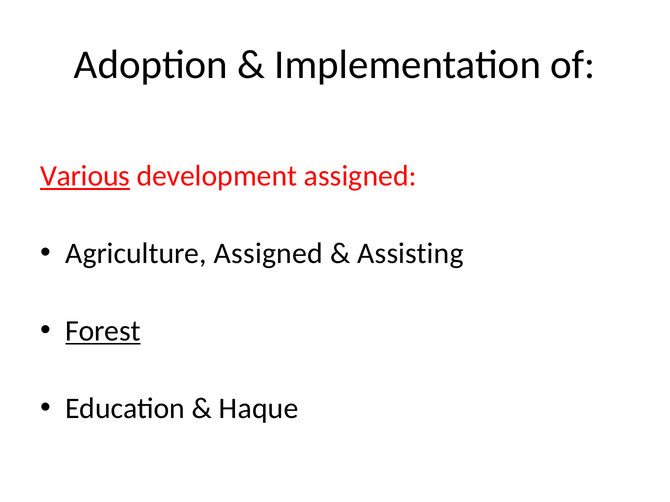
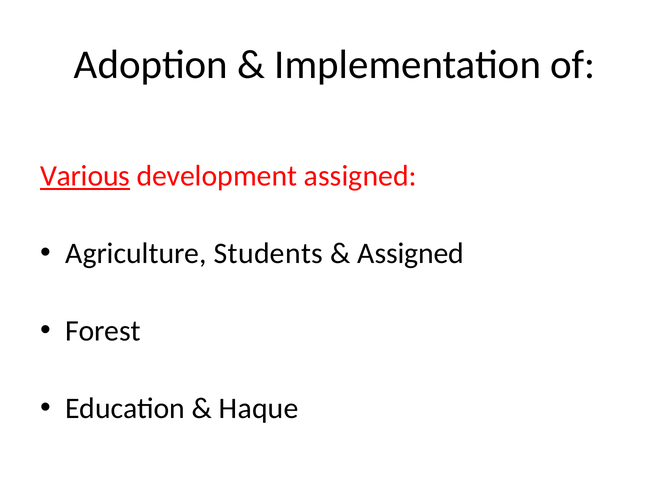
Agriculture Assigned: Assigned -> Students (268, 254)
Assisting: Assisting -> Assigned (411, 254)
Forest underline: present -> none (103, 331)
